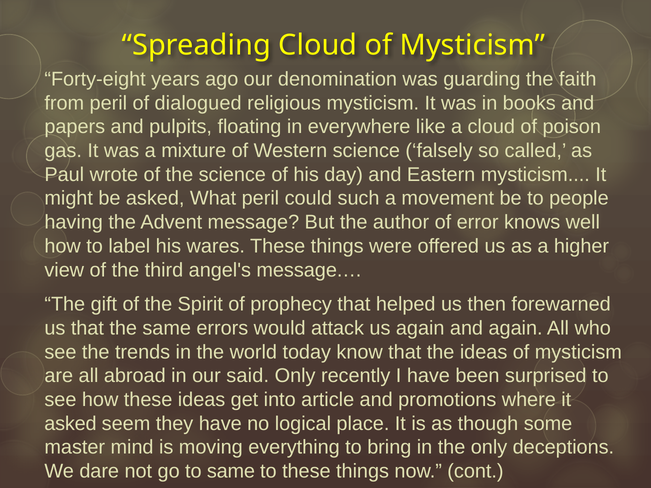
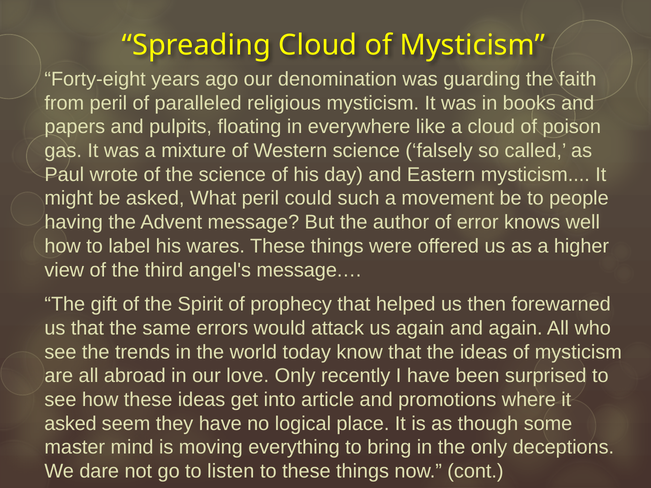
dialogued: dialogued -> paralleled (198, 103)
said: said -> love (248, 376)
to same: same -> listen (231, 471)
